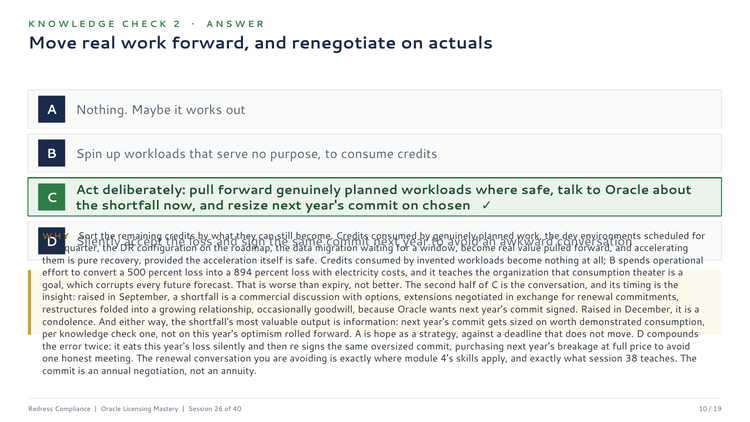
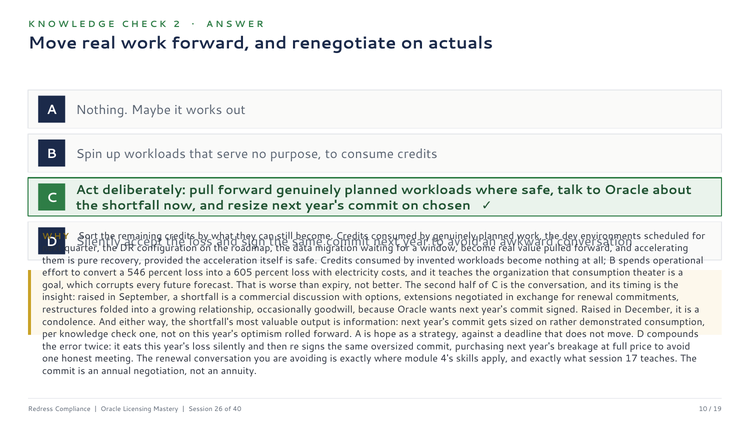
500: 500 -> 546 (136, 273)
894: 894 -> 605 (243, 273)
worth: worth -> rather (563, 322)
38: 38 -> 17 (631, 359)
